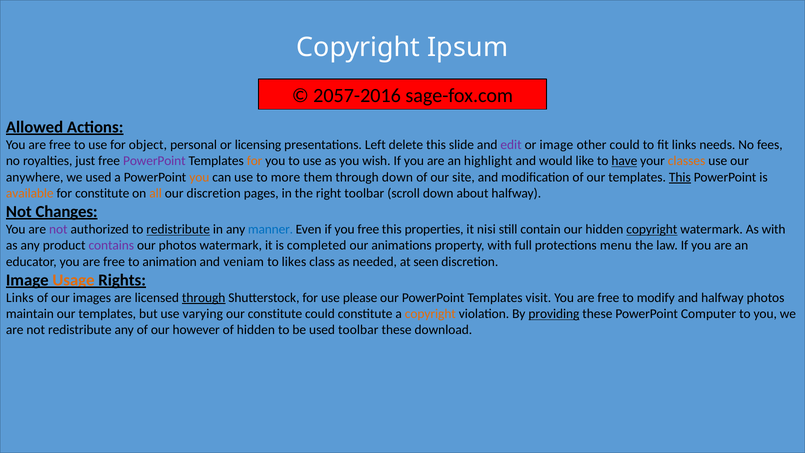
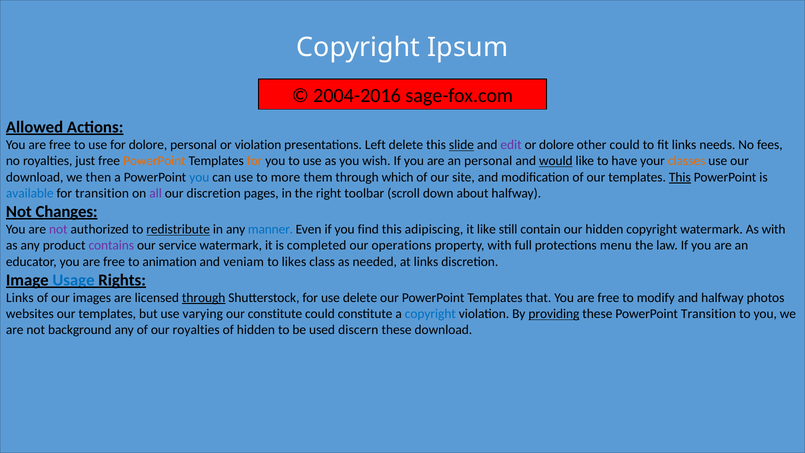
2057-2016: 2057-2016 -> 2004-2016 (357, 96)
for object: object -> dolore (148, 145)
or licensing: licensing -> violation (258, 145)
slide underline: none -> present (461, 145)
or image: image -> dolore (557, 145)
PowerPoint colour: purple -> orange (154, 161)
an highlight: highlight -> personal (488, 161)
would underline: none -> present (556, 161)
have underline: present -> none (624, 161)
anywhere: anywhere -> download (35, 177)
we used: used -> then (98, 177)
you colour: orange -> blue (199, 177)
through down: down -> which (398, 177)
available colour: orange -> blue (30, 193)
for constitute: constitute -> transition (102, 193)
all colour: orange -> purple (156, 193)
you free: free -> find (368, 229)
properties: properties -> adipiscing (434, 229)
it nisi: nisi -> like (486, 229)
copyright underline: present -> none (652, 229)
our photos: photos -> service (178, 245)
animations: animations -> operations (401, 245)
at seen: seen -> links (426, 262)
Usage colour: orange -> blue (74, 280)
use please: please -> delete (360, 298)
visit: visit -> that (538, 298)
maintain: maintain -> websites (30, 314)
copyright colour: orange -> blue (430, 314)
PowerPoint Computer: Computer -> Transition (709, 314)
not redistribute: redistribute -> background (80, 330)
our however: however -> royalties (196, 330)
used toolbar: toolbar -> discern (358, 330)
